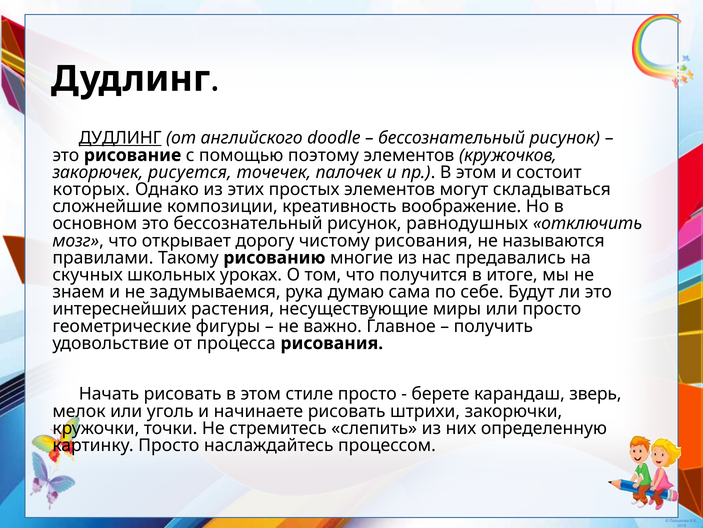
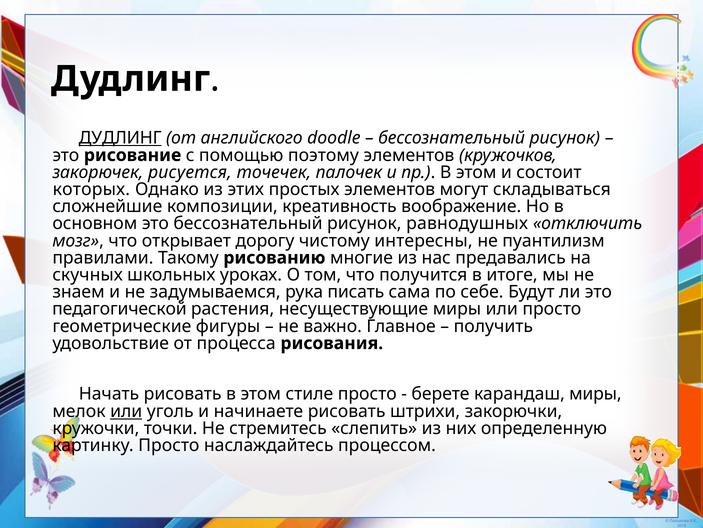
чистому рисования: рисования -> интересны (423, 240)
называются: называются -> пуантилизм (553, 240)
думаю: думаю -> писать (356, 292)
интереснейших: интереснейших -> педагогической (119, 309)
карандаш зверь: зверь -> миры (595, 394)
или underline: none -> present (126, 411)
